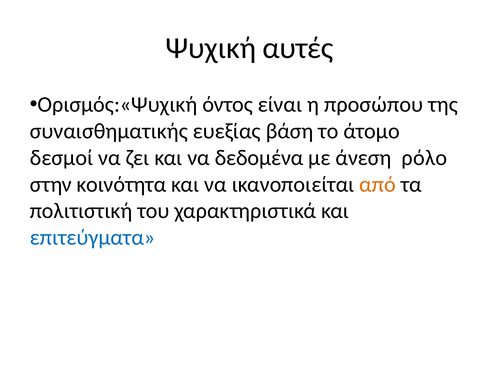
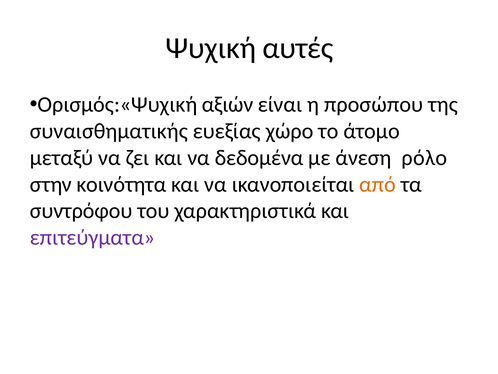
όντος: όντος -> αξιών (228, 104)
βάση: βάση -> χώρο (290, 131)
δεσμοί: δεσμοί -> μεταξύ (62, 158)
πολιτιστική: πολιτιστική -> συντρόφου (81, 211)
επιτεύγματα colour: blue -> purple (93, 237)
